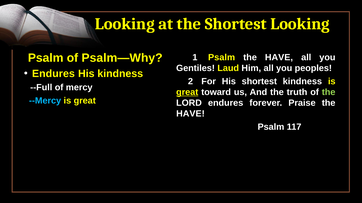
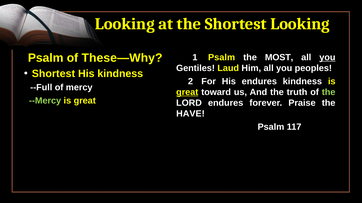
Psalm—Why: Psalm—Why -> These—Why (122, 58)
HAVE: HAVE -> MOST (279, 58)
you underline: none -> present (327, 58)
Endures: Endures -> Shortest (53, 74)
His shortest: shortest -> endures (259, 82)
--Mercy colour: light blue -> light green (45, 101)
